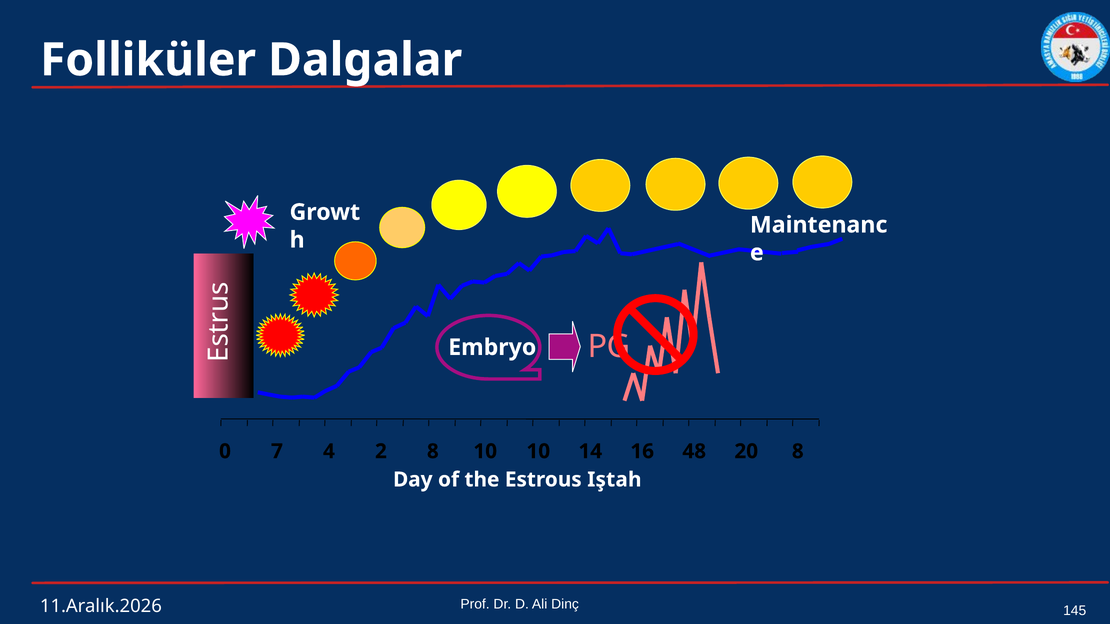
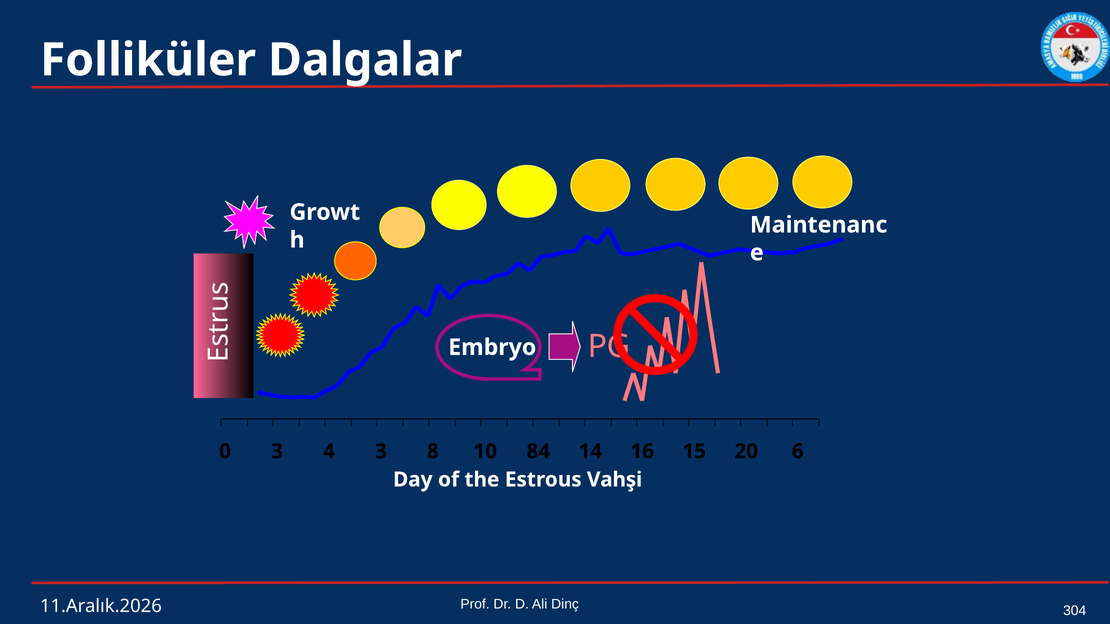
0 7: 7 -> 3 (277, 452)
4 2: 2 -> 3 (381, 452)
10 10: 10 -> 84 (538, 452)
48: 48 -> 15 (694, 452)
20 8: 8 -> 6 (798, 452)
Iştah: Iştah -> Vahşi (615, 480)
145: 145 -> 304 (1075, 611)
